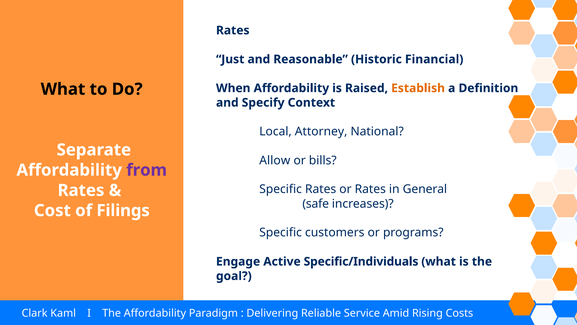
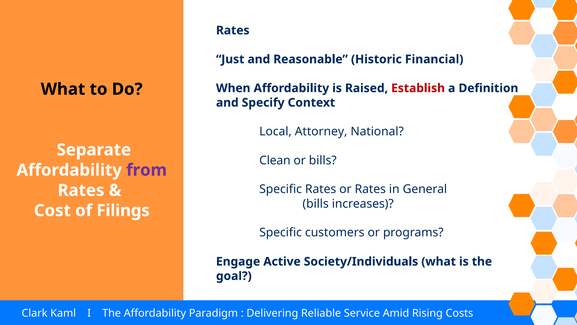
Establish colour: orange -> red (418, 88)
Allow: Allow -> Clean (275, 160)
safe: safe -> bills (316, 204)
Specific/Individuals: Specific/Individuals -> Society/Individuals (361, 261)
